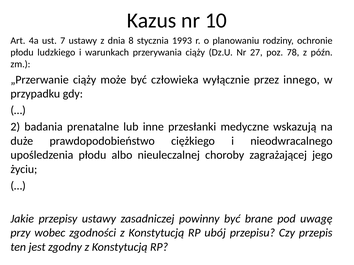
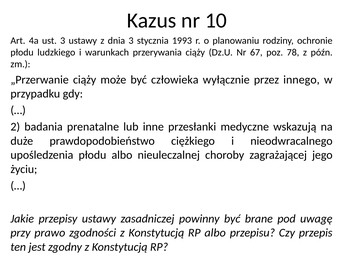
ust 7: 7 -> 3 (63, 41)
dnia 8: 8 -> 3 (131, 41)
27: 27 -> 67 (256, 53)
wobec: wobec -> prawo (50, 233)
RP ubój: ubój -> albo (215, 233)
